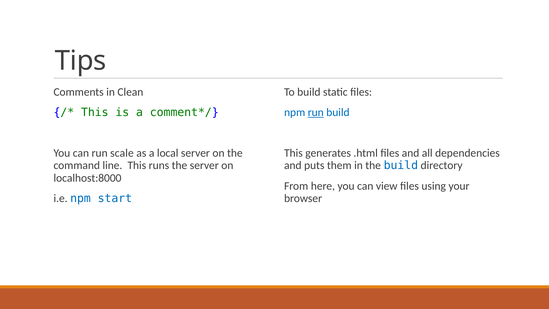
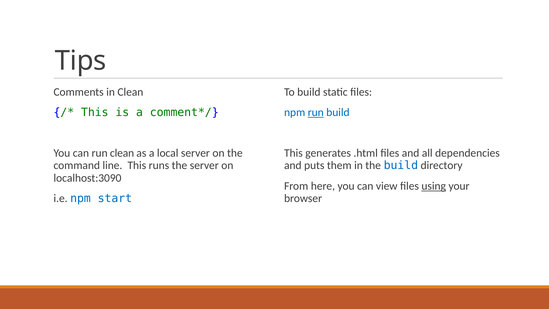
run scale: scale -> clean (122, 153)
localhost:8000: localhost:8000 -> localhost:3090 (87, 178)
using underline: none -> present (434, 186)
